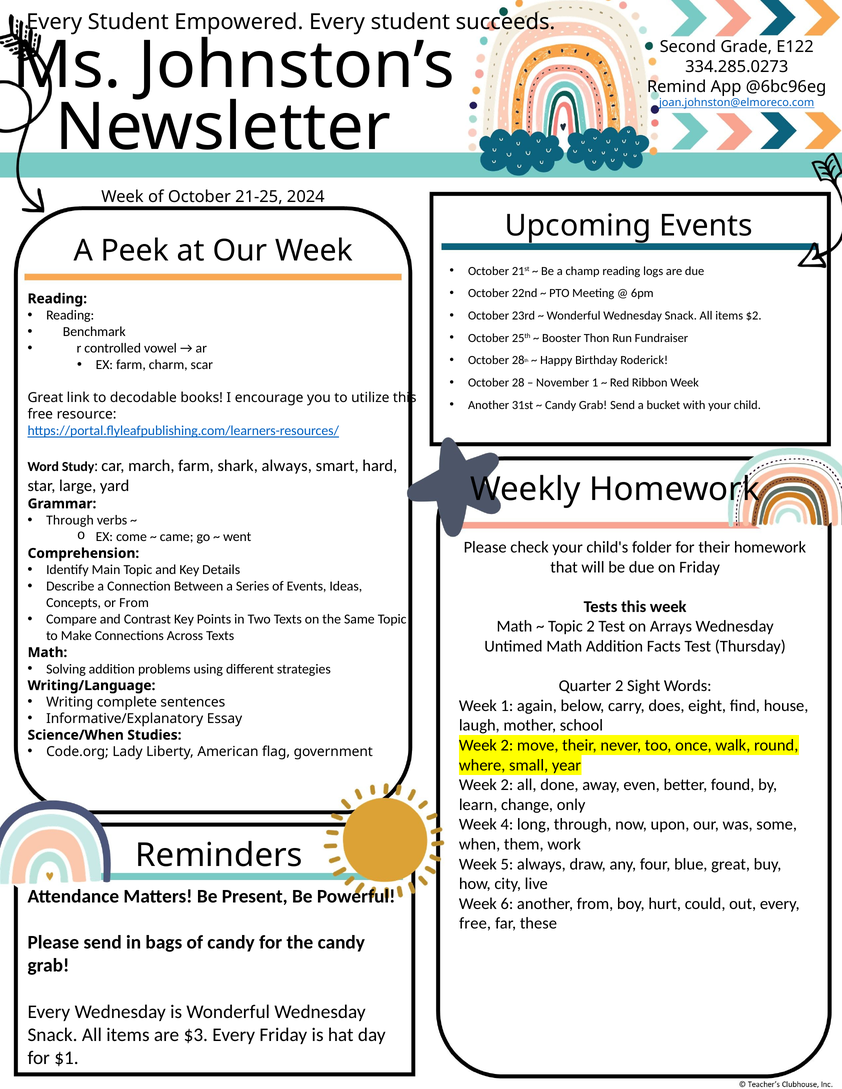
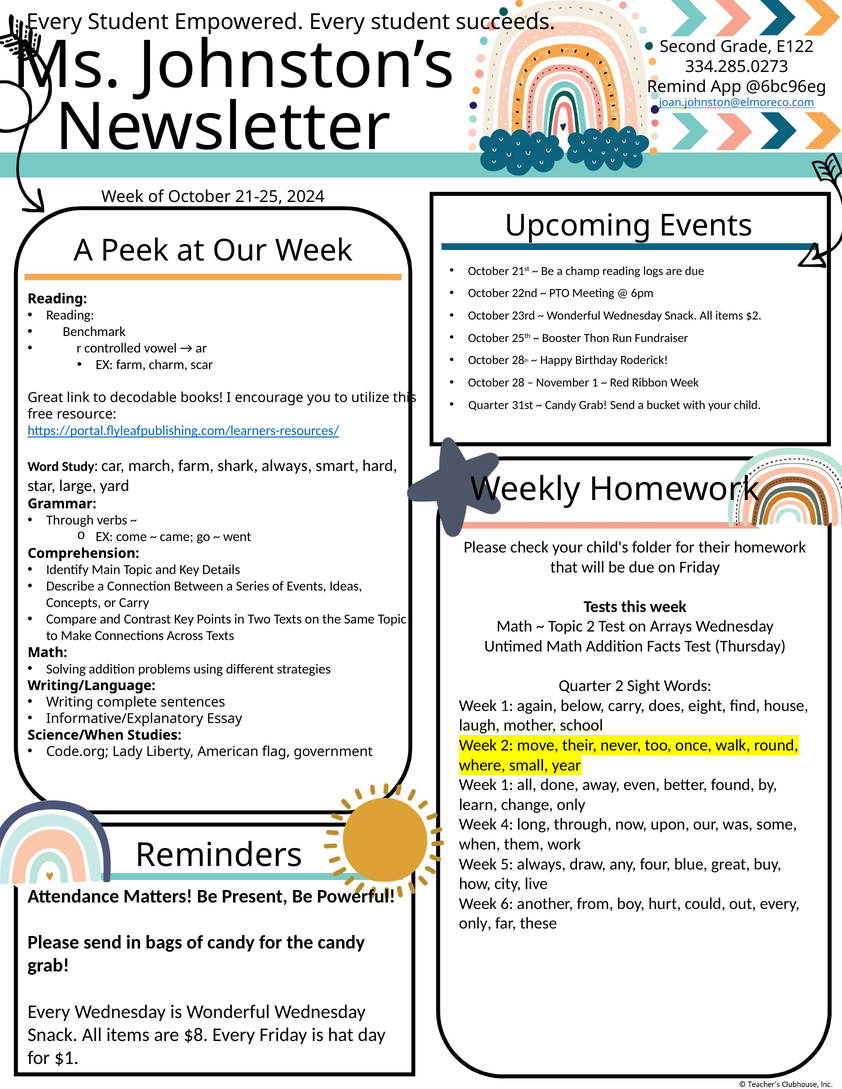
Another: Another -> Quarter (489, 405)
or From: From -> Carry (134, 603)
2: 2 -> 1 (507, 785)
free: free -> only (475, 924)
$3: $3 -> $8 (196, 1036)
